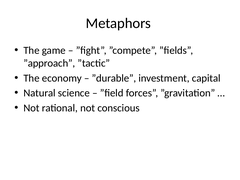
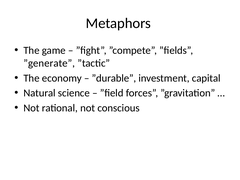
”approach: ”approach -> ”generate (49, 63)
